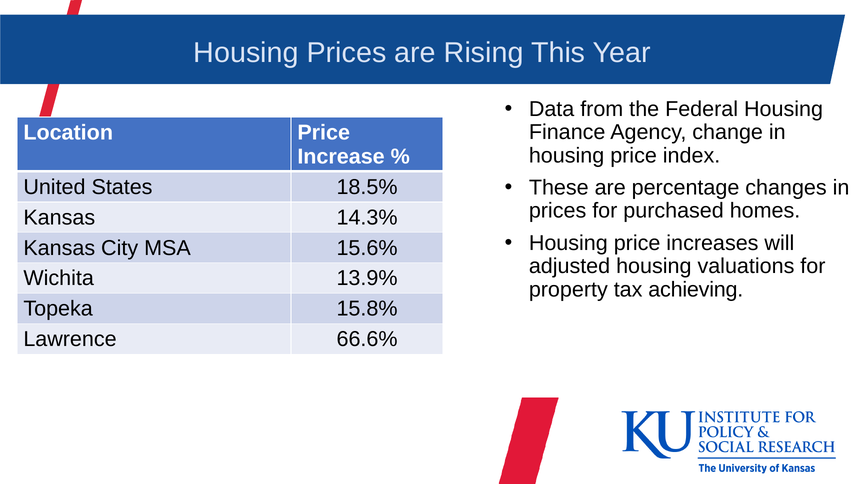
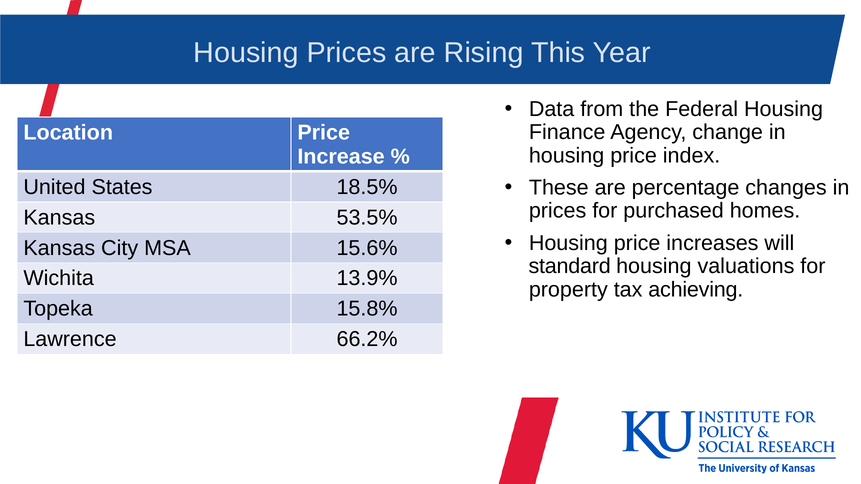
14.3%: 14.3% -> 53.5% (367, 218)
adjusted: adjusted -> standard (570, 266)
66.6%: 66.6% -> 66.2% (367, 340)
